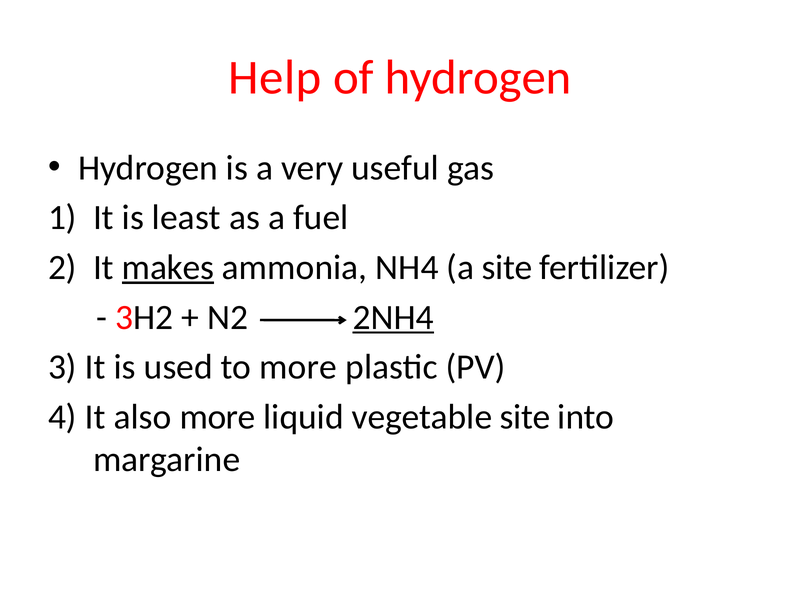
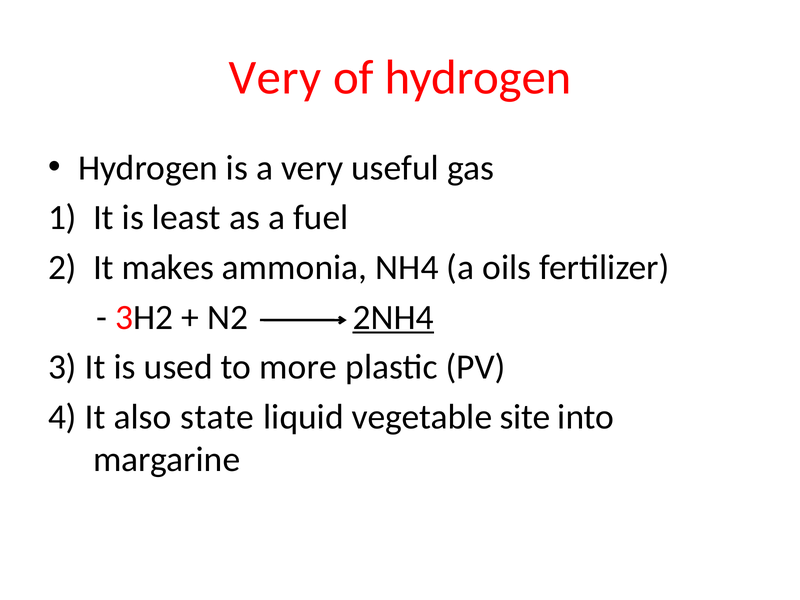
Help: Help -> Very (275, 77)
makes underline: present -> none (168, 268)
a site: site -> oils (507, 268)
also more: more -> state (217, 417)
